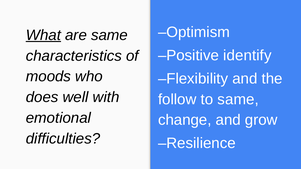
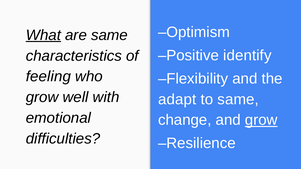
moods: moods -> feeling (48, 77)
does: does -> grow (42, 97)
follow: follow -> adapt (177, 100)
grow underline: none -> present (261, 120)
